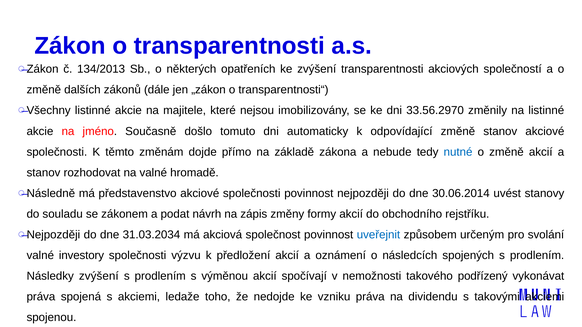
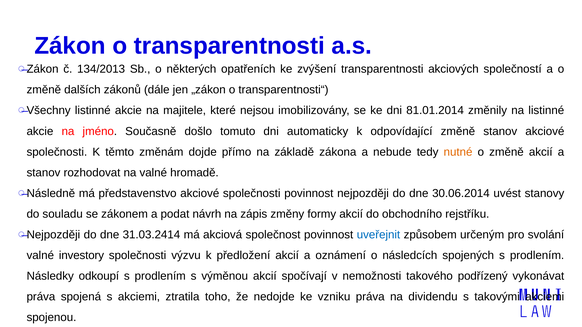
33.56.2970: 33.56.2970 -> 81.01.2014 (435, 111)
nutné colour: blue -> orange (458, 152)
31.03.2034: 31.03.2034 -> 31.03.2414 (151, 235)
Následky zvýšení: zvýšení -> odkoupí (99, 276)
ledaže: ledaže -> ztratila (183, 297)
